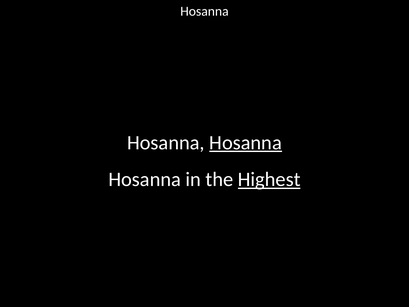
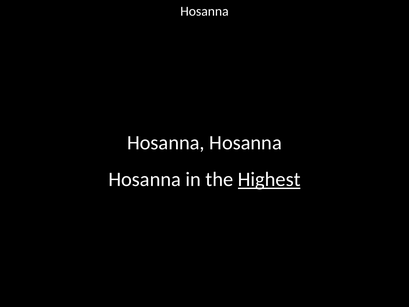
Hosanna underline: present -> none (246, 143)
